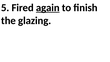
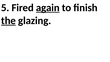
the underline: none -> present (8, 21)
